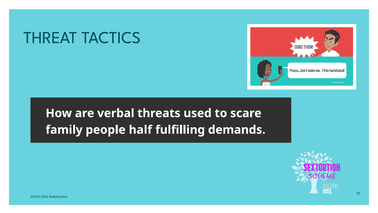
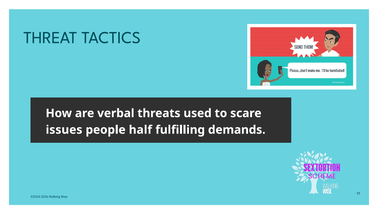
family: family -> issues (64, 130)
